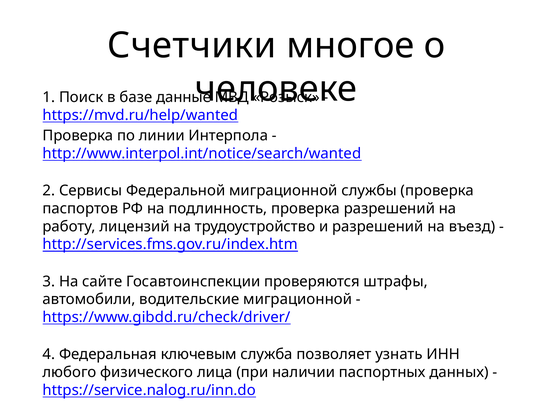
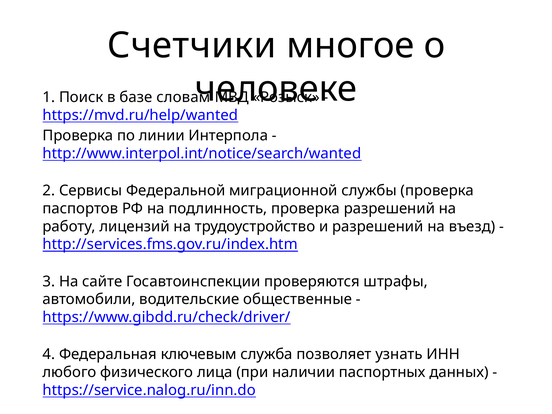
данные: данные -> словам (183, 97)
водительские миграционной: миграционной -> общественные (298, 299)
